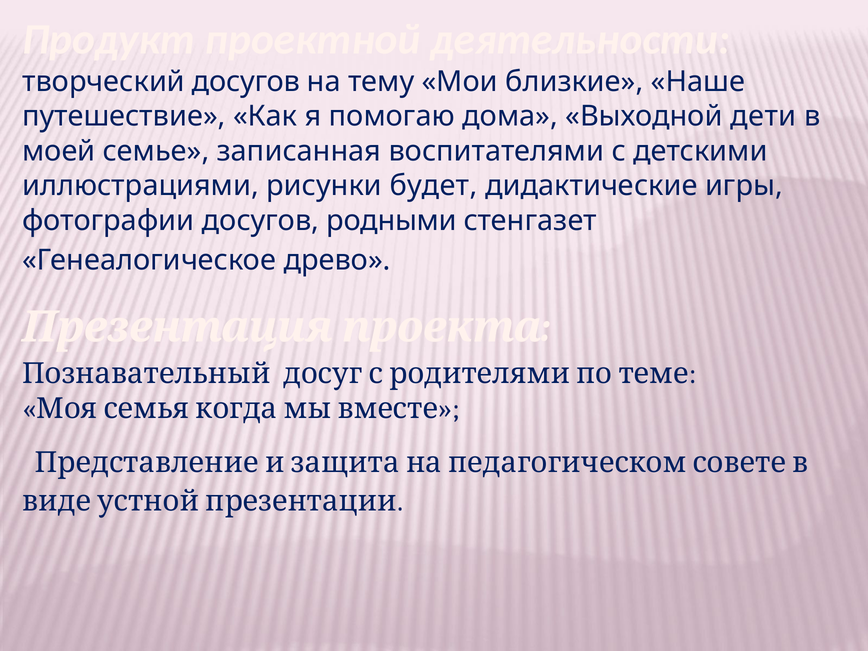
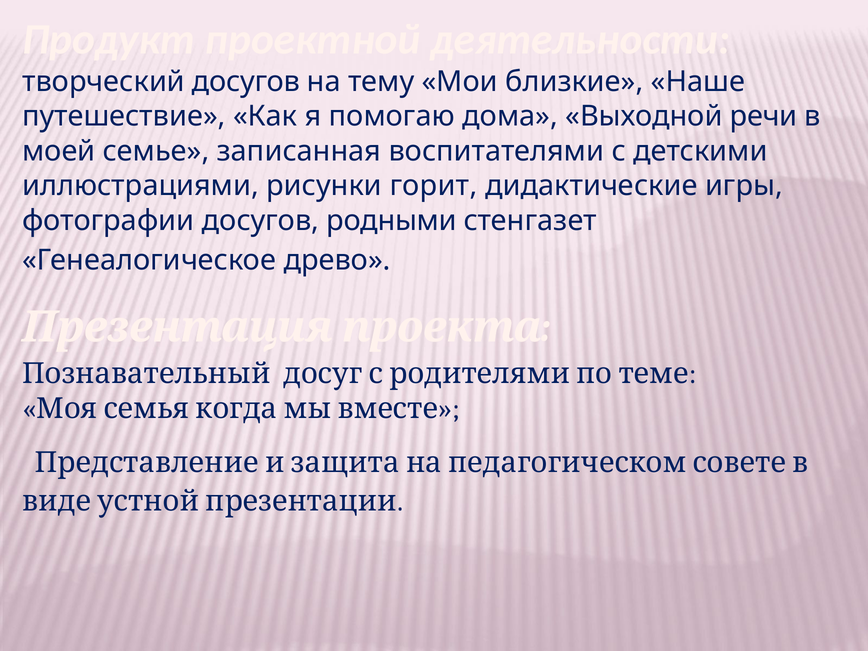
дети: дети -> речи (764, 116)
будет: будет -> горит (433, 186)
